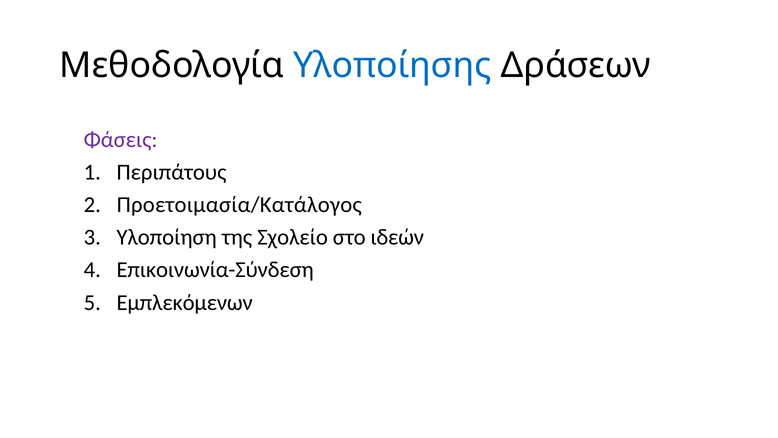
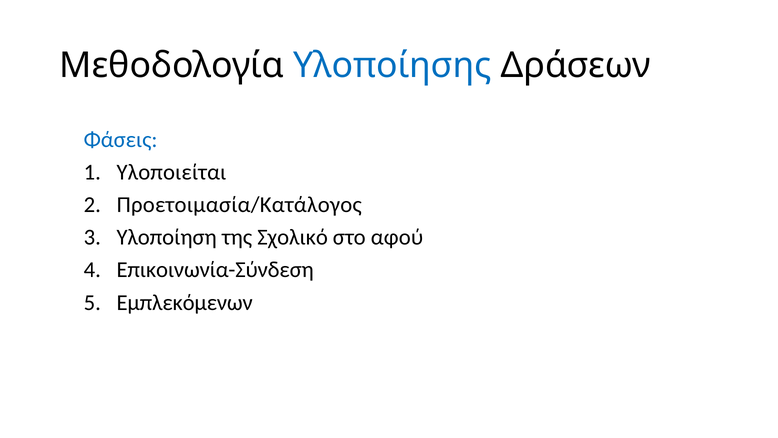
Φάσεις colour: purple -> blue (121, 139)
Περιπάτους: Περιπάτους -> Υλοποιείται (171, 172)
Σχολείο: Σχολείο -> Σχολικό (293, 237)
ιδεών: ιδεών -> αφού (397, 237)
